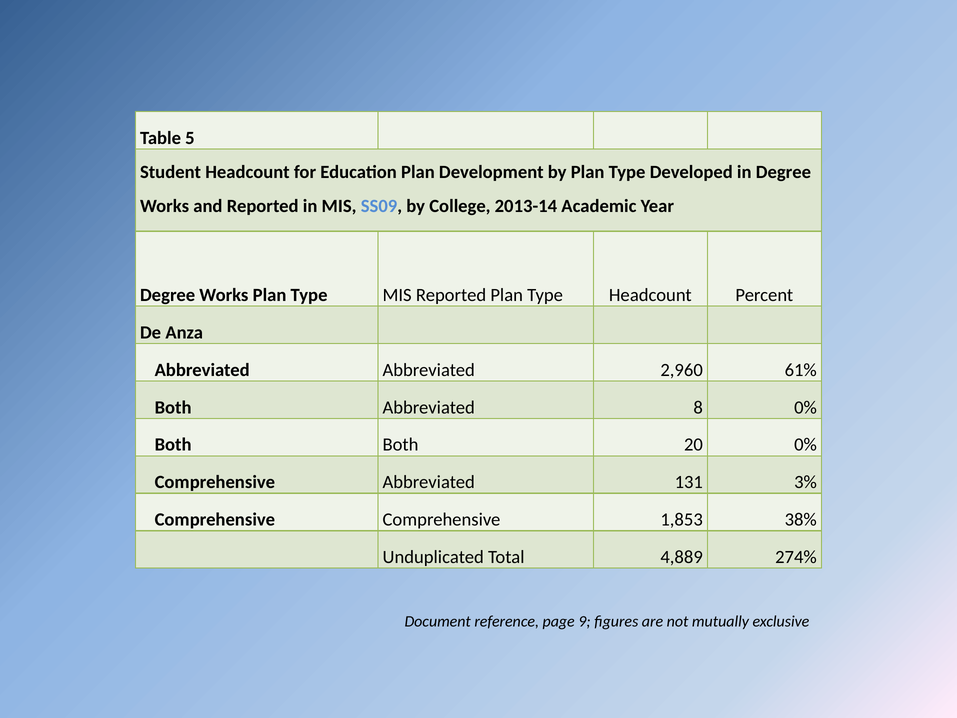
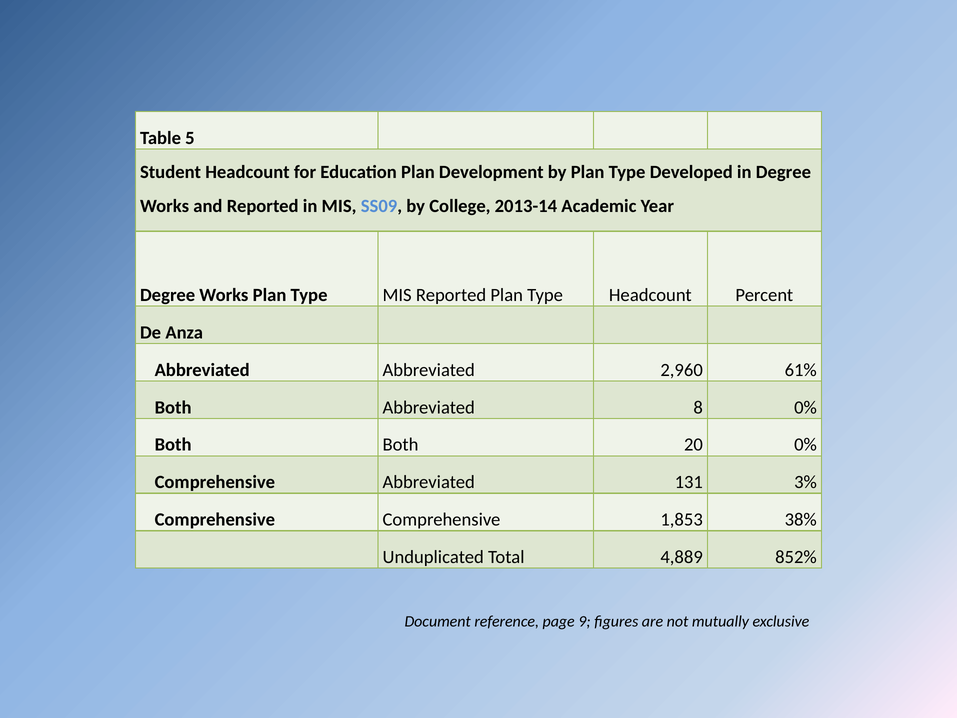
274%: 274% -> 852% (796, 557)
